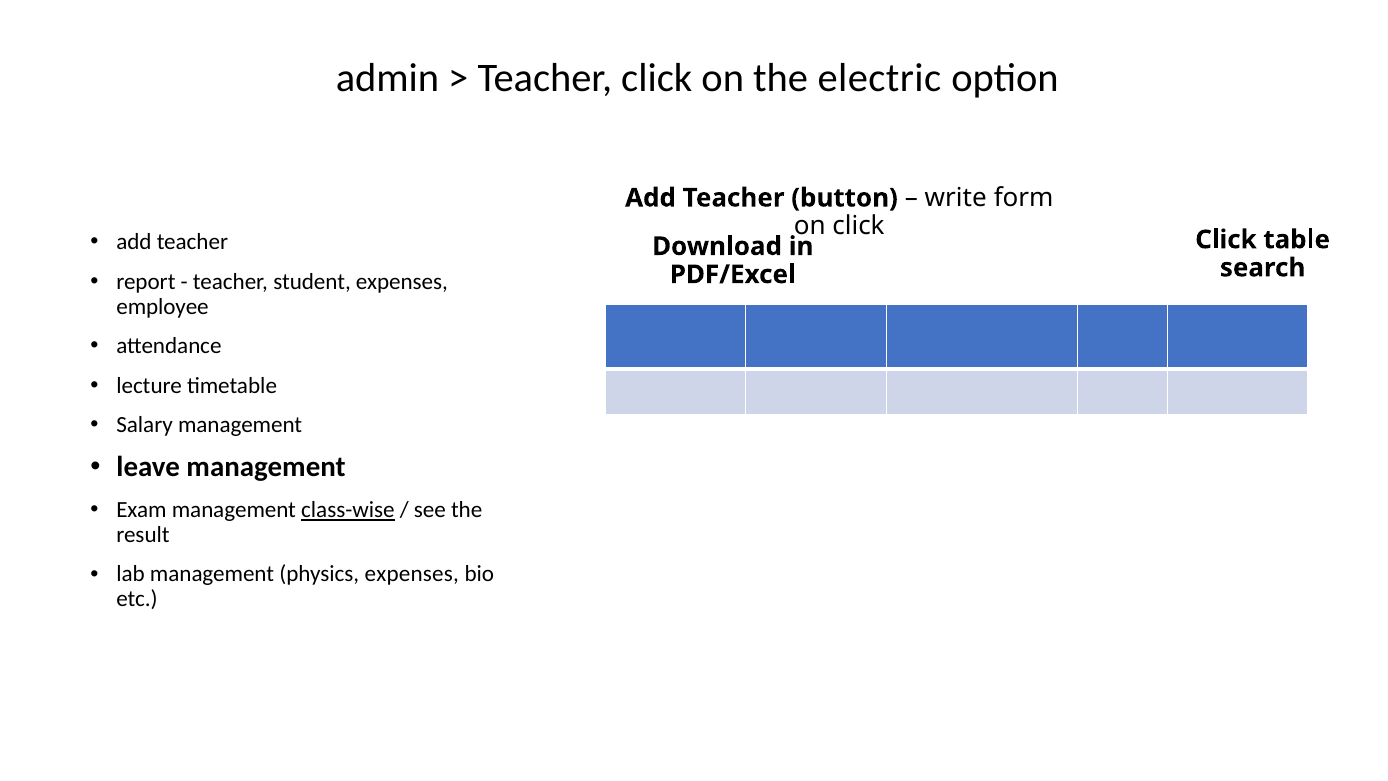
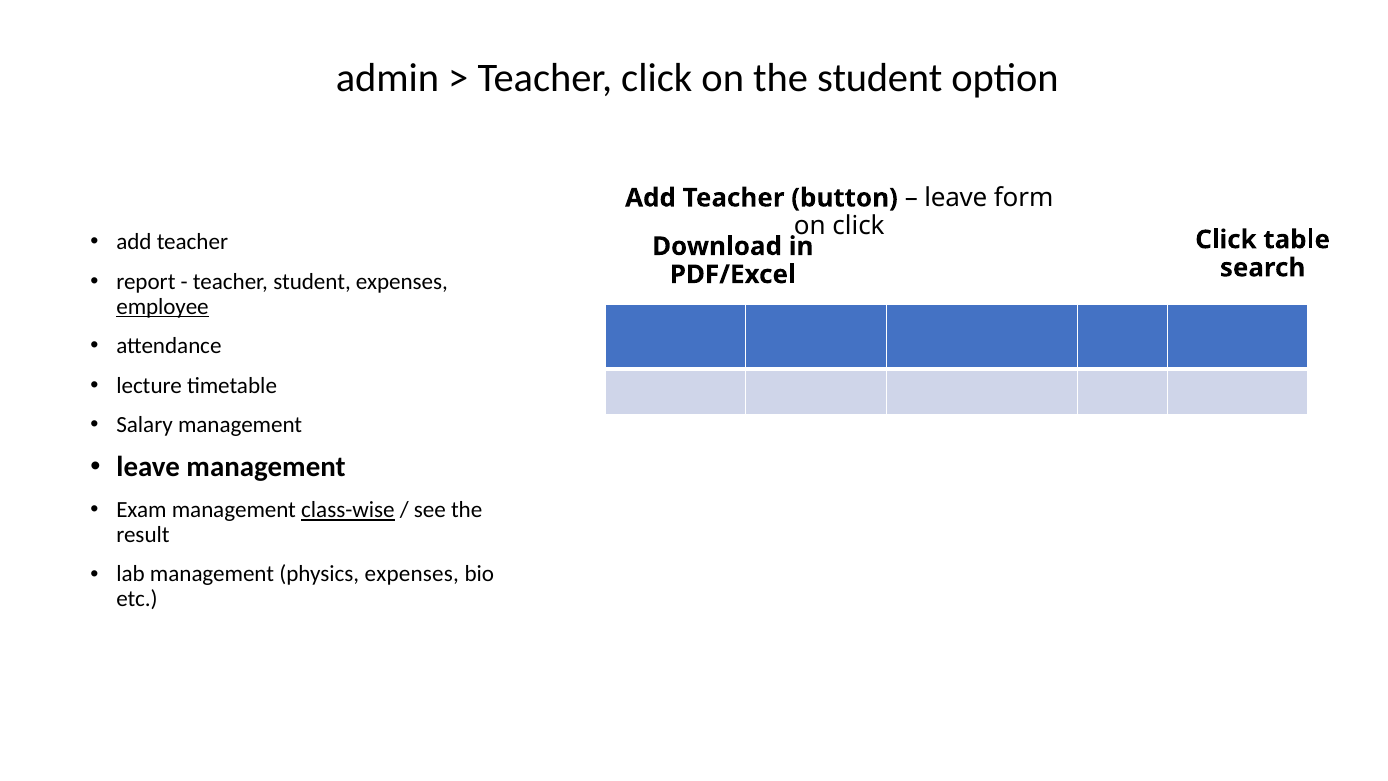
the electric: electric -> student (880, 79)
write: write -> leave (956, 198)
employee underline: none -> present (163, 306)
